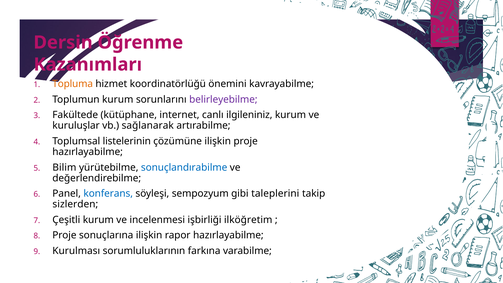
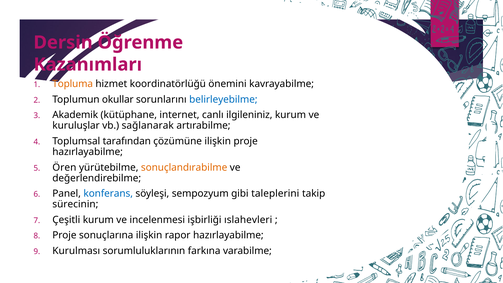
Toplumun kurum: kurum -> okullar (118, 99)
belirleyebilme colour: purple -> blue (223, 99)
Fakültede: Fakültede -> Akademik (75, 115)
listelerinin: listelerinin -> tarafından (127, 141)
Bilim: Bilim -> Ören (64, 167)
sonuçlandırabilme colour: blue -> orange (184, 167)
sizlerden: sizlerden -> sürecinin (75, 204)
ilköğretim: ilköğretim -> ıslahevleri (248, 220)
